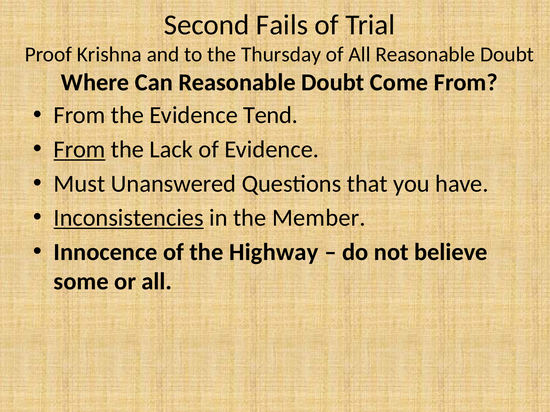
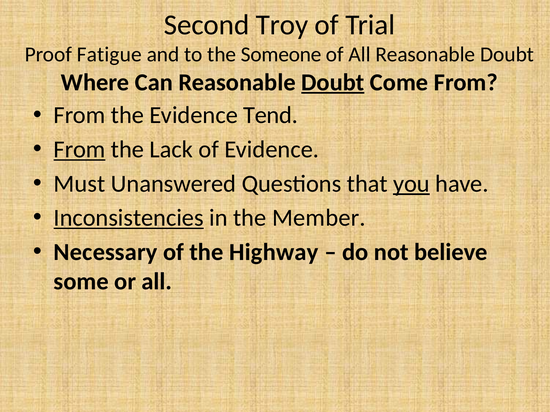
Fails: Fails -> Troy (282, 25)
Krishna: Krishna -> Fatigue (109, 55)
Thursday: Thursday -> Someone (281, 55)
Doubt underline: none -> present (333, 82)
you underline: none -> present (411, 184)
Innocence: Innocence -> Necessary (106, 252)
